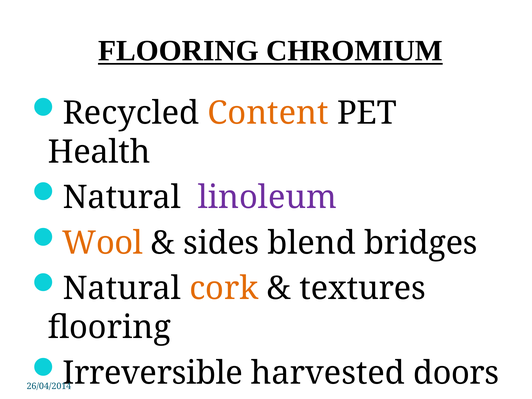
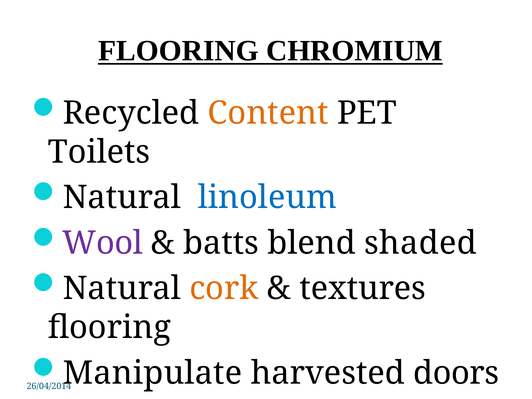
Health: Health -> Toilets (99, 152)
linoleum colour: purple -> blue (267, 198)
Wool colour: orange -> purple (103, 243)
sides: sides -> batts (221, 243)
bridges: bridges -> shaded (421, 243)
Irreversible: Irreversible -> Manipulate (152, 373)
